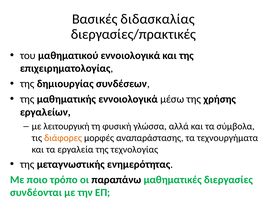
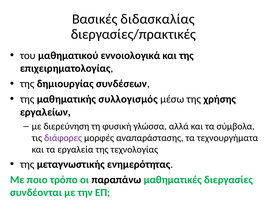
μαθηματικής εννοιολογικά: εννοιολογικά -> συλλογισμός (128, 99)
λειτουργική: λειτουργική -> διερεύνηση (66, 126)
διάφορες colour: orange -> purple (63, 137)
